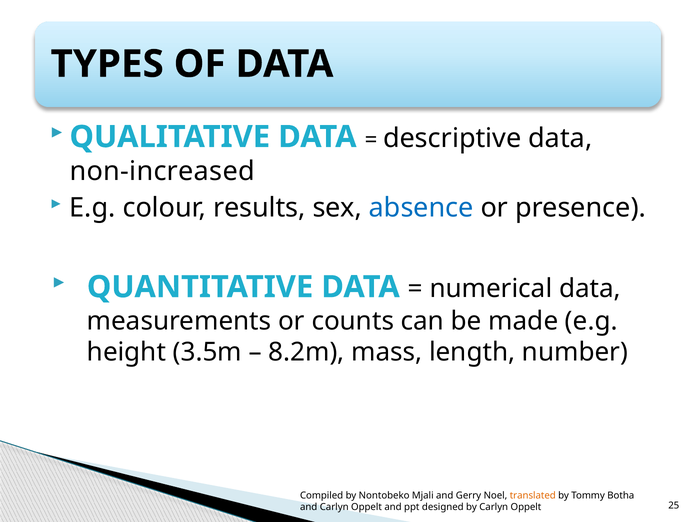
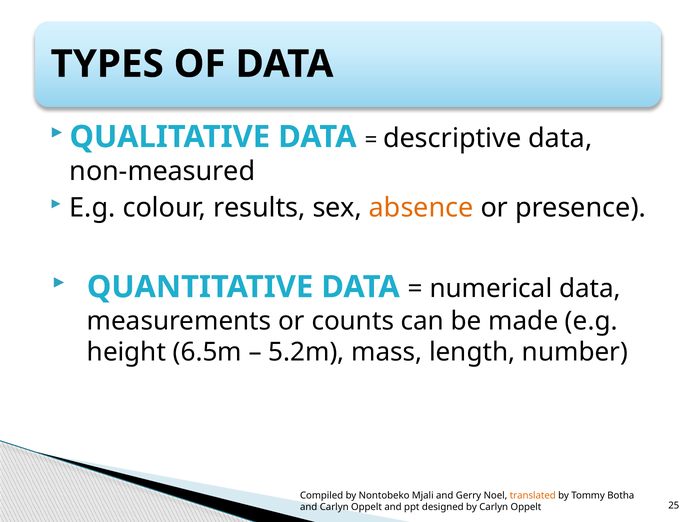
non-increased: non-increased -> non-measured (162, 171)
absence colour: blue -> orange (421, 208)
3.5m: 3.5m -> 6.5m (207, 352)
8.2m: 8.2m -> 5.2m (306, 352)
